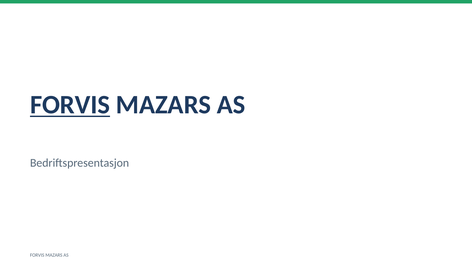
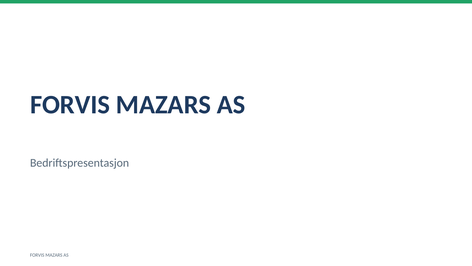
FORVIS underline: present -> none (70, 105)
